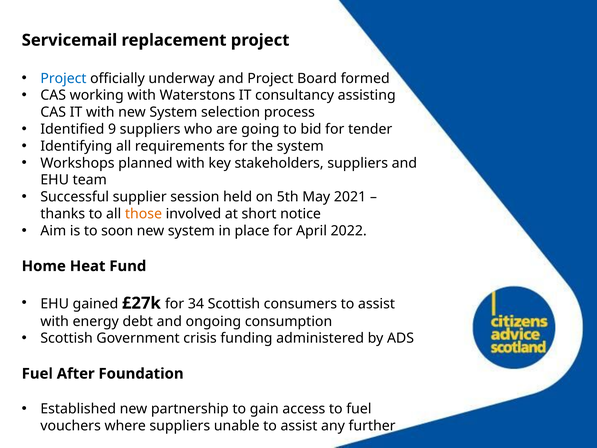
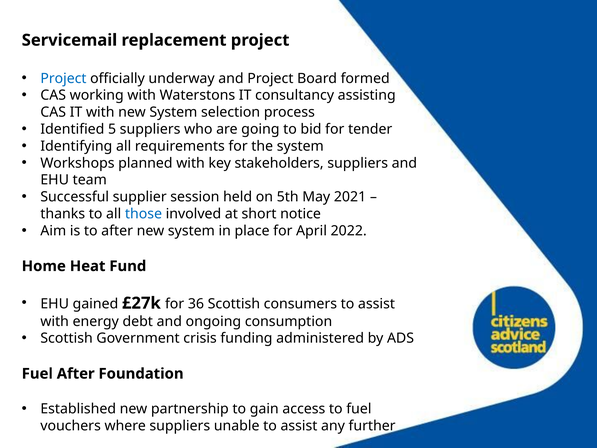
9: 9 -> 5 (112, 129)
those colour: orange -> blue (144, 214)
to soon: soon -> after (117, 231)
34: 34 -> 36 (196, 304)
